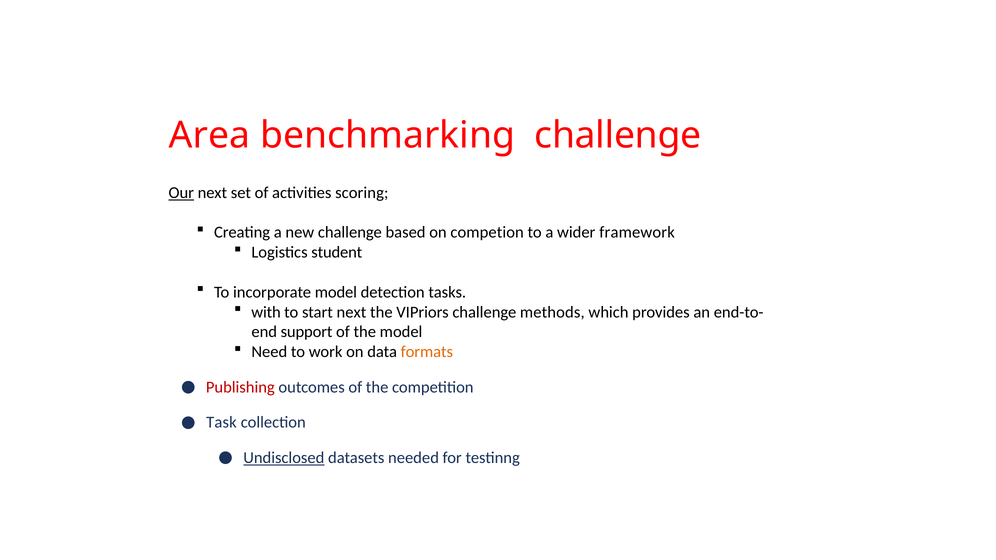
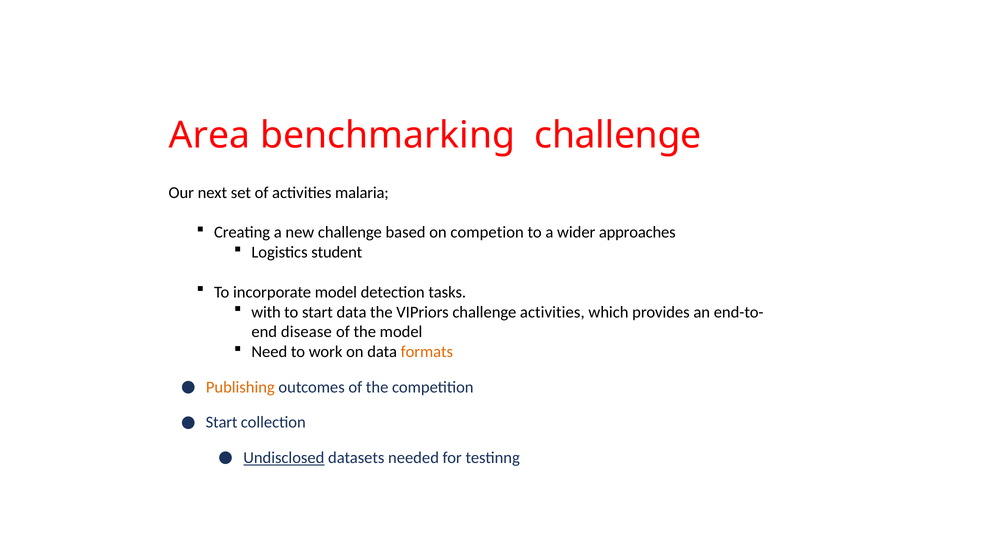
Our underline: present -> none (181, 193)
scoring: scoring -> malaria (362, 193)
framework: framework -> approaches (637, 233)
start next: next -> data (352, 312)
challenge methods: methods -> activities (552, 312)
support: support -> disease (306, 332)
Publishing colour: red -> orange (240, 387)
Task: Task -> Start (222, 423)
